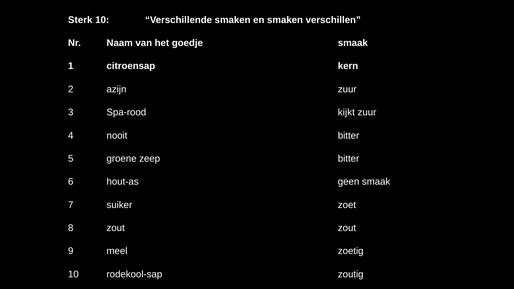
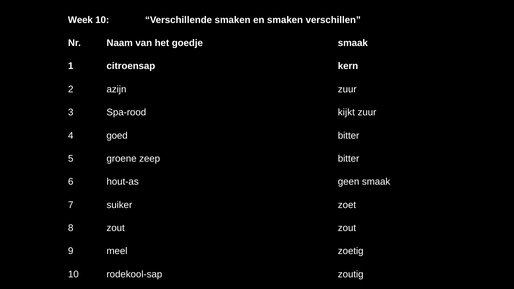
Sterk: Sterk -> Week (80, 20)
nooit: nooit -> goed (117, 136)
